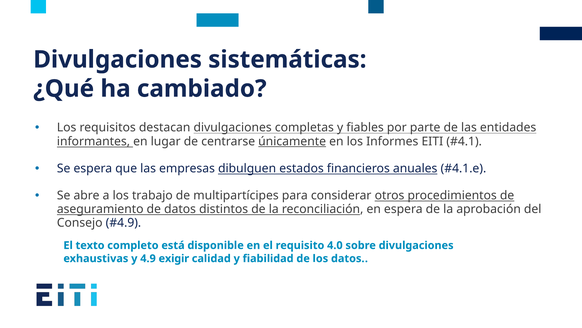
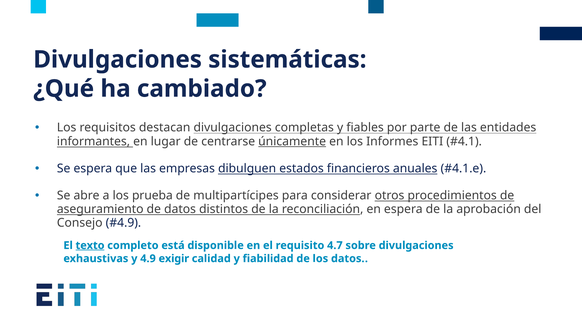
trabajo: trabajo -> prueba (152, 195)
texto underline: none -> present (90, 245)
4.0: 4.0 -> 4.7 (335, 245)
